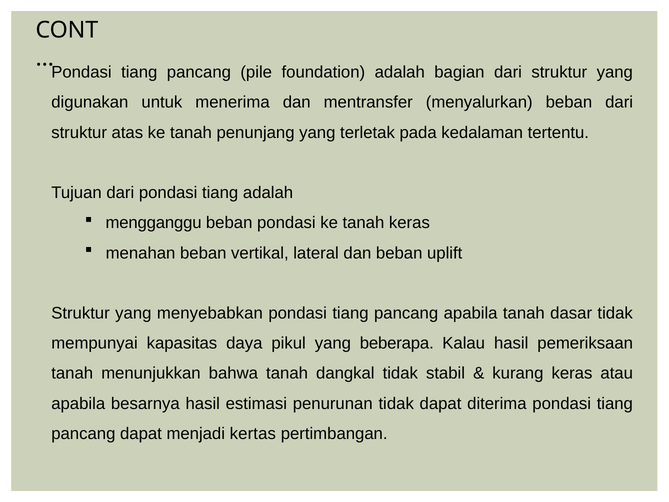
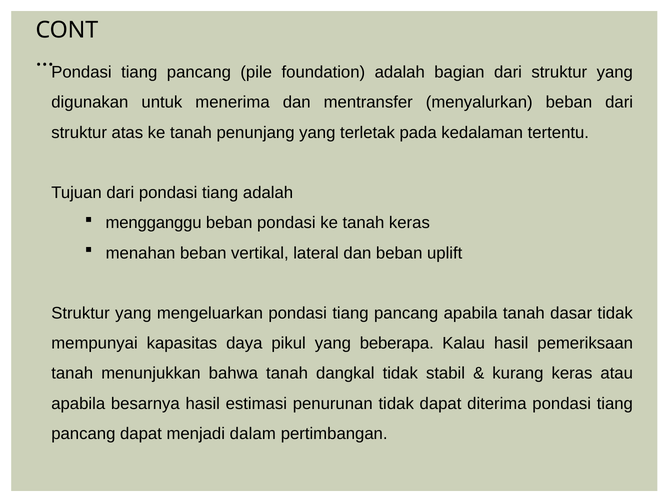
menyebabkan: menyebabkan -> mengeluarkan (210, 313)
kertas: kertas -> dalam (253, 433)
